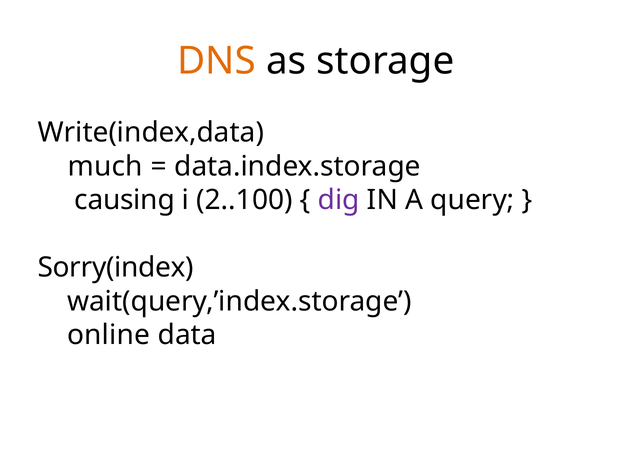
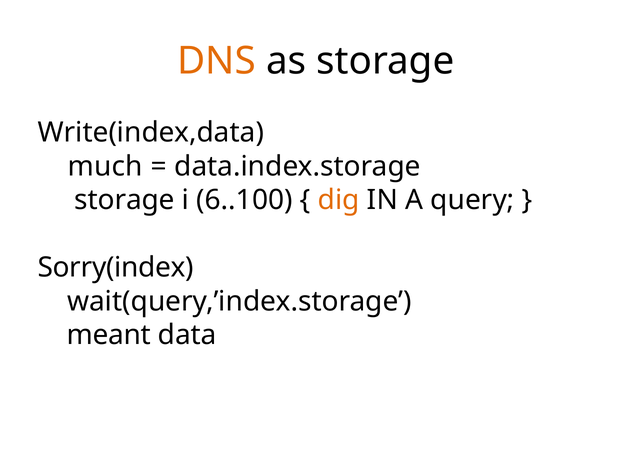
causing: causing -> storage (125, 200)
2..100: 2..100 -> 6..100 (245, 200)
dig colour: purple -> orange (339, 200)
online: online -> meant (109, 335)
